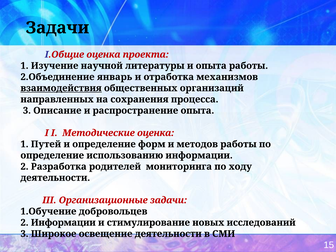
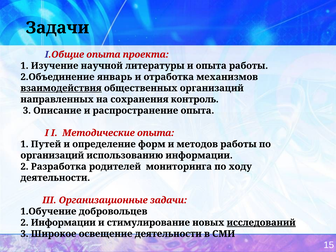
I.Общие оценка: оценка -> опыта (103, 55)
процесса: процесса -> контроль (195, 99)
Методические оценка: оценка -> опыта (156, 133)
определение: определение -> организаций (52, 155)
исследований underline: none -> present (261, 223)
